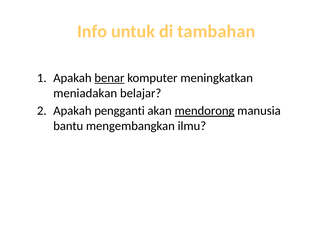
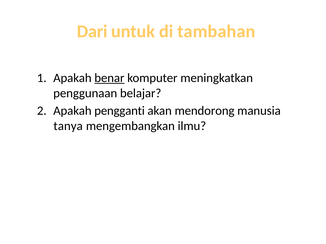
Info: Info -> Dari (92, 31)
meniadakan: meniadakan -> penggunaan (85, 93)
mendorong underline: present -> none (205, 111)
bantu: bantu -> tanya (68, 126)
